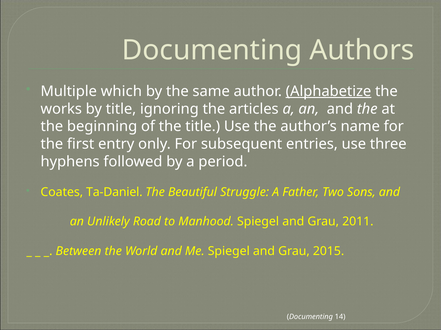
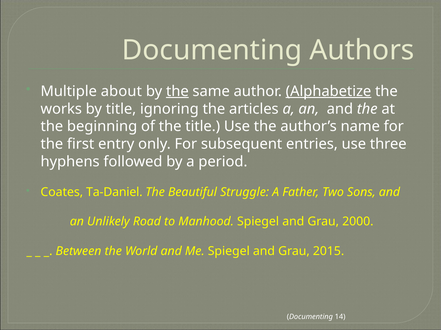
which: which -> about (121, 91)
the underline: none -> present (177, 91)
2011: 2011 -> 2000 (358, 222)
